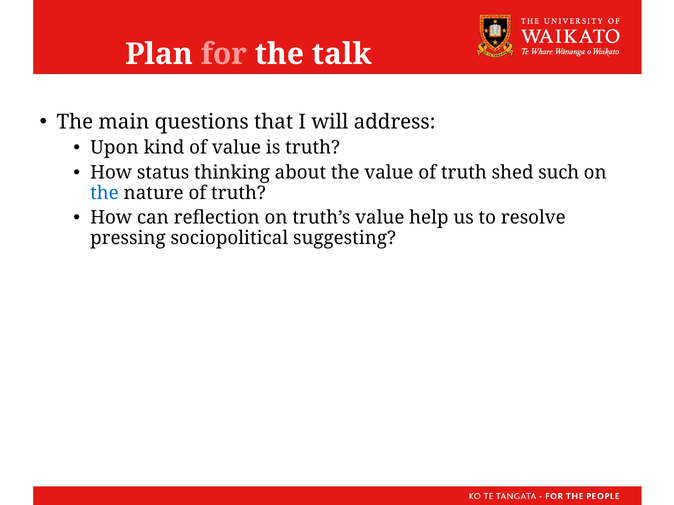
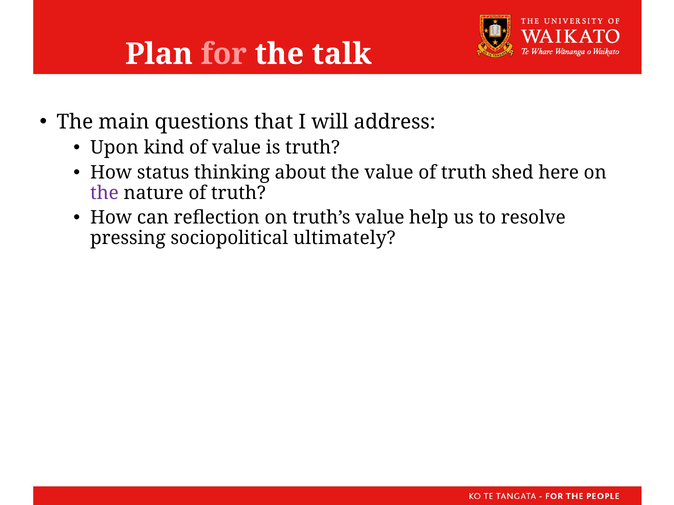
such: such -> here (559, 173)
the colour: blue -> purple (104, 193)
suggesting: suggesting -> ultimately (344, 238)
